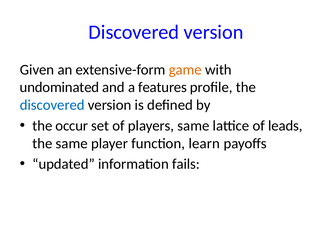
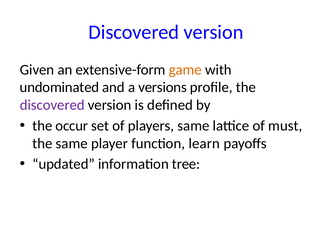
features: features -> versions (163, 87)
discovered colour: blue -> purple (52, 105)
leads: leads -> must (285, 126)
fails: fails -> tree (186, 164)
